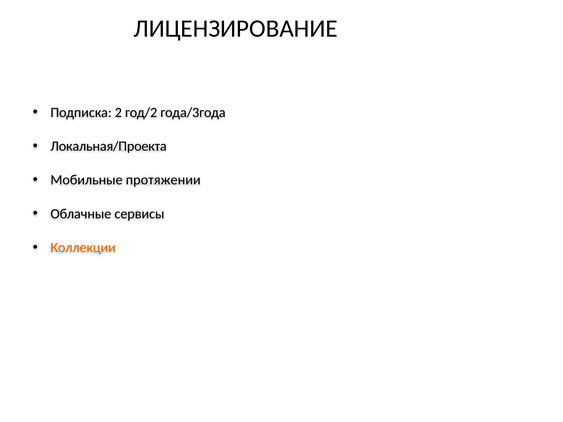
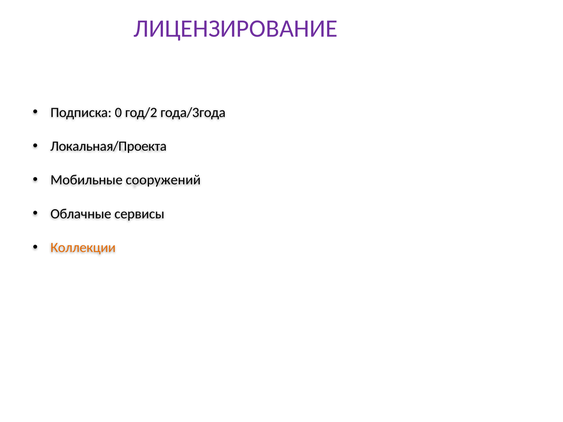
ЛИЦЕНЗИРОВАНИЕ colour: black -> purple (236, 29)
2: 2 -> 0 (118, 112)
протяжении: протяжении -> сооружений (163, 180)
